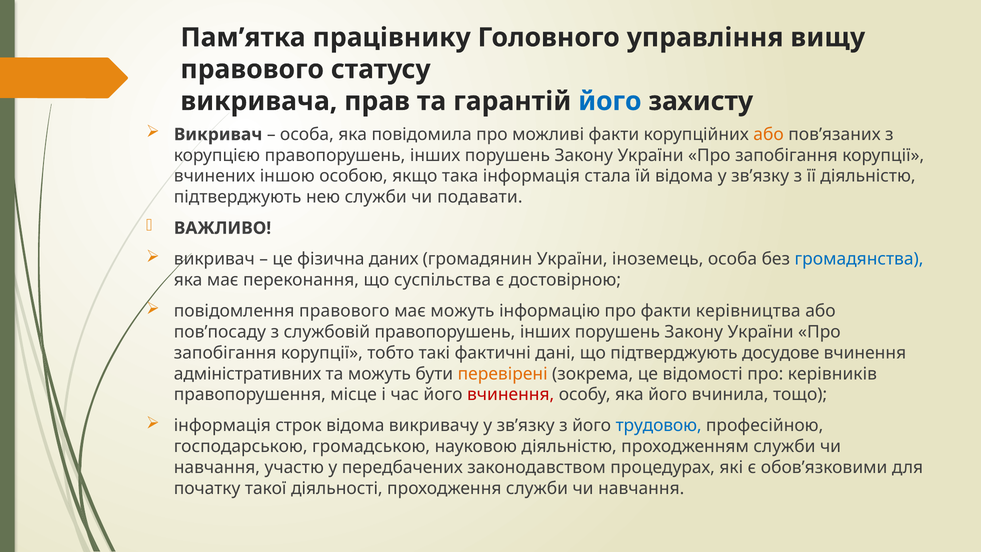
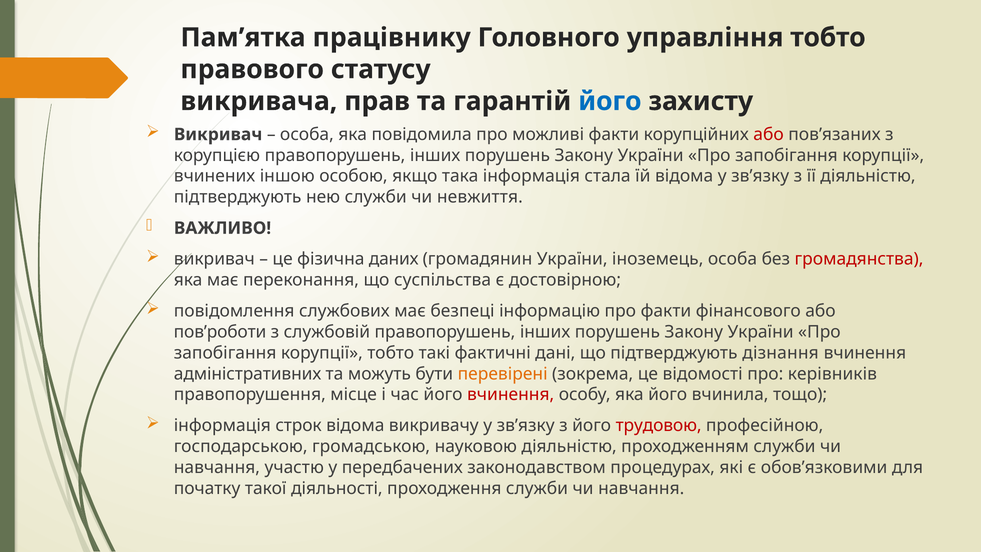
управління вищу: вищу -> тобто (828, 37)
або colour: orange -> red (769, 134)
подавати: подавати -> невжиття (480, 197)
громадянства colour: blue -> red (859, 259)
повідомлення правового: правового -> службових (344, 311)
має можуть: можуть -> безпеці (462, 311)
керівництва: керівництва -> фінансового (748, 311)
пов’посаду: пов’посаду -> пов’роботи (220, 332)
досудове: досудове -> дізнання (781, 353)
трудовою colour: blue -> red (659, 426)
